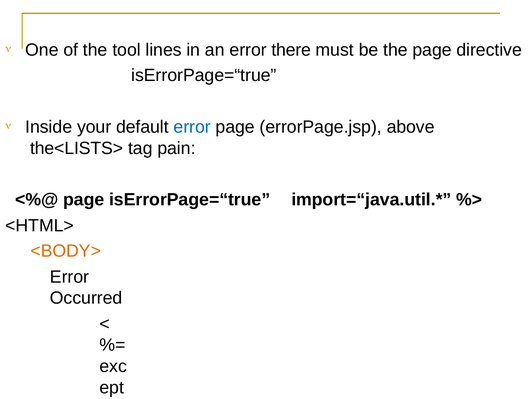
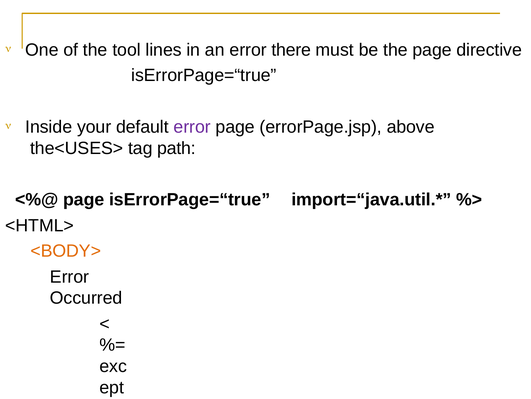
error colour: blue -> purple (192, 127)
the<LISTS>: the<LISTS> -> the<USES> (77, 148)
pain: pain -> path (177, 148)
